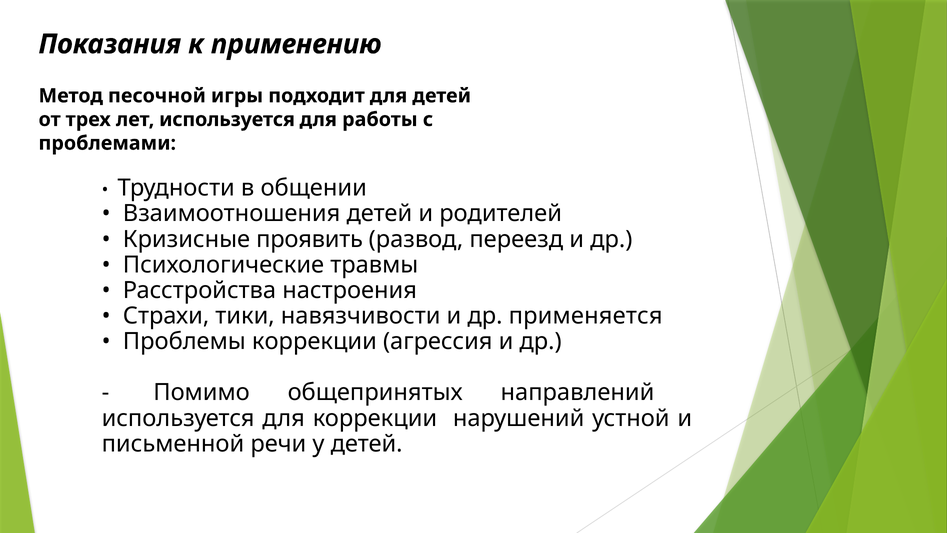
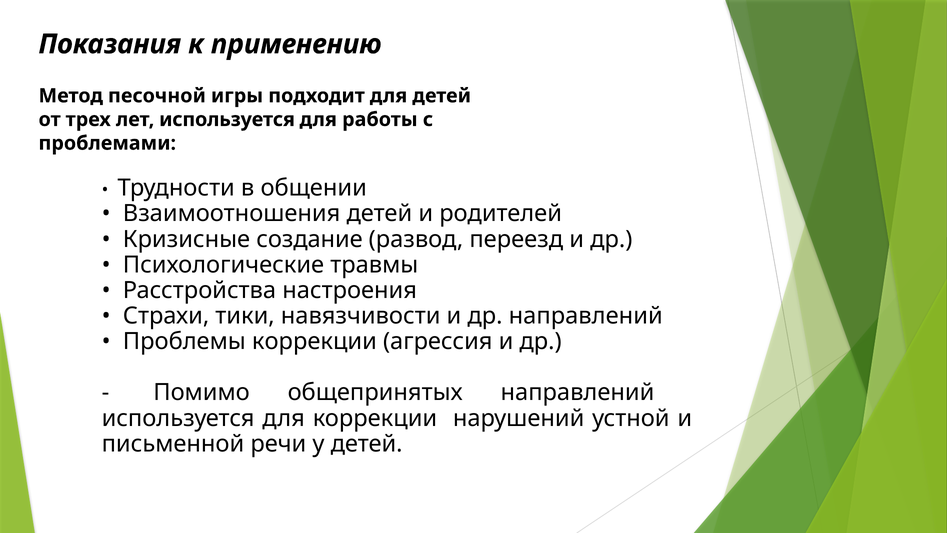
проявить: проявить -> создание (310, 239)
др применяется: применяется -> направлений (586, 316)
